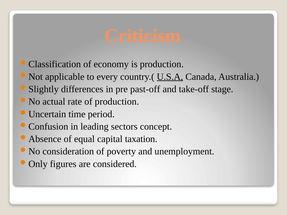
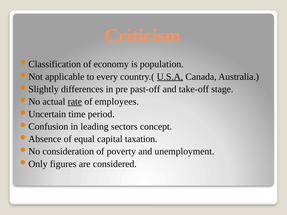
is production: production -> population (162, 64)
rate underline: none -> present (75, 102)
of production: production -> employees (117, 102)
